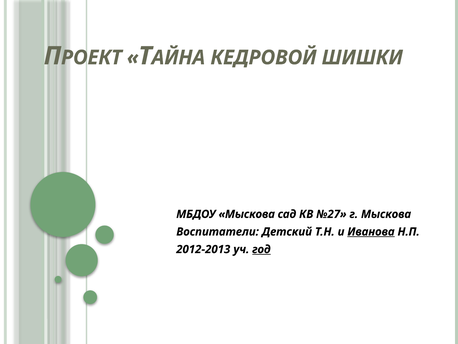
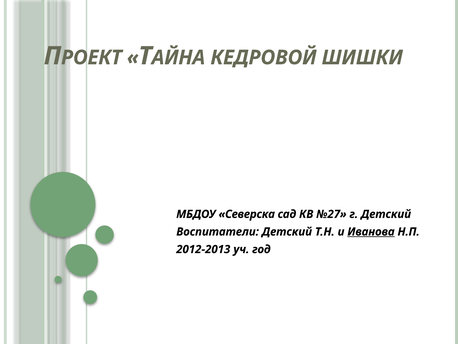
МБДОУ Мыскова: Мыскова -> Северска (247, 214)
г Мыскова: Мыскова -> Детский (386, 214)
год underline: present -> none (261, 249)
